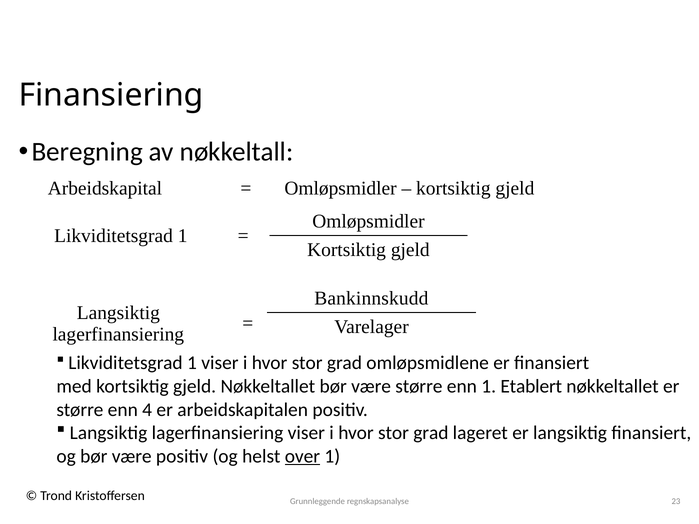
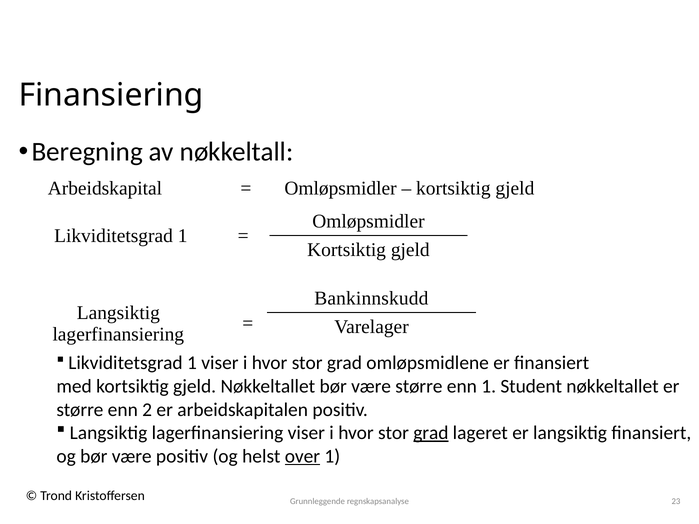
Etablert: Etablert -> Student (531, 386)
4: 4 -> 2 (147, 410)
grad underline: none -> present (431, 433)
